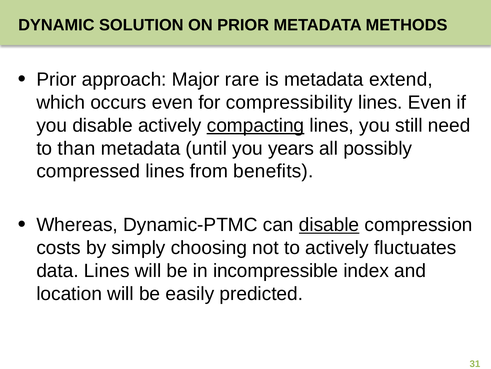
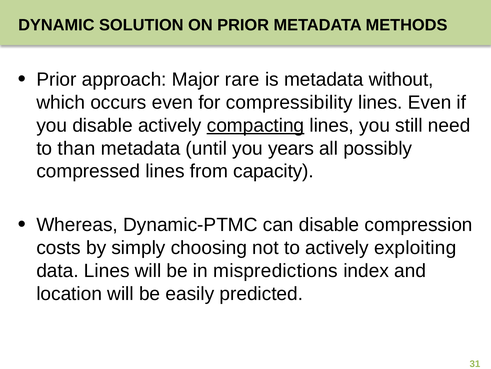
extend: extend -> without (401, 79)
benefits: benefits -> capacity (274, 171)
disable underline: present -> none (329, 224)
fluctuates: fluctuates -> exploiting (415, 247)
incompressible: incompressible -> mispredictions (276, 270)
